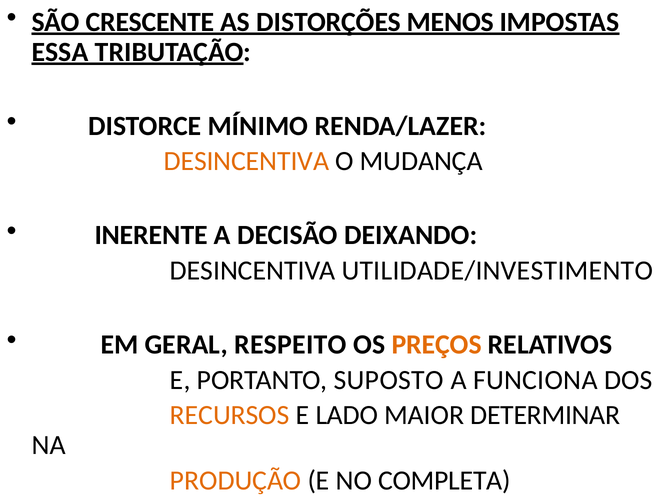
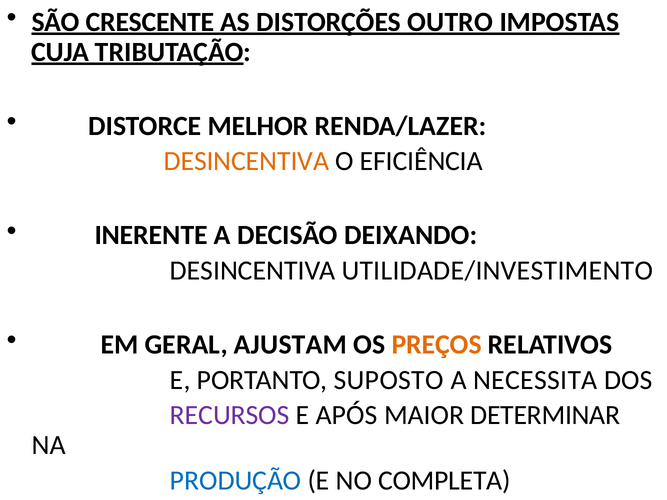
MENOS: MENOS -> OUTRO (450, 22)
ESSA: ESSA -> CUJA (60, 52)
MÍNIMO: MÍNIMO -> MELHOR (258, 126)
MUDANÇA: MUDANÇA -> EFICIÊNCIA (421, 161)
RESPEITO: RESPEITO -> AJUSTAM (291, 345)
FUNCIONA: FUNCIONA -> NECESSITA (535, 380)
RECURSOS colour: orange -> purple (230, 415)
LADO: LADO -> APÓS (347, 415)
PRODUÇÃO colour: orange -> blue (236, 481)
